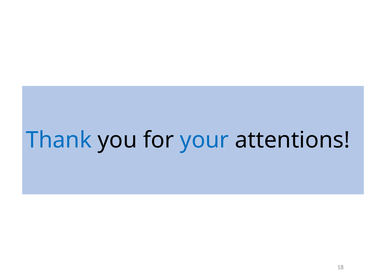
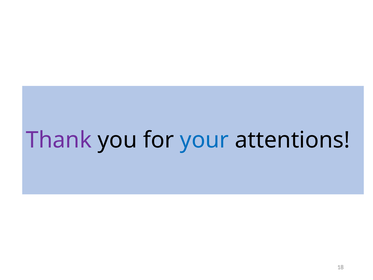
Thank colour: blue -> purple (59, 140)
